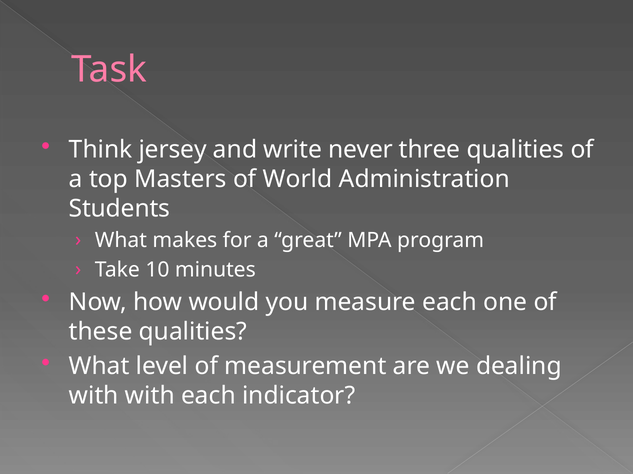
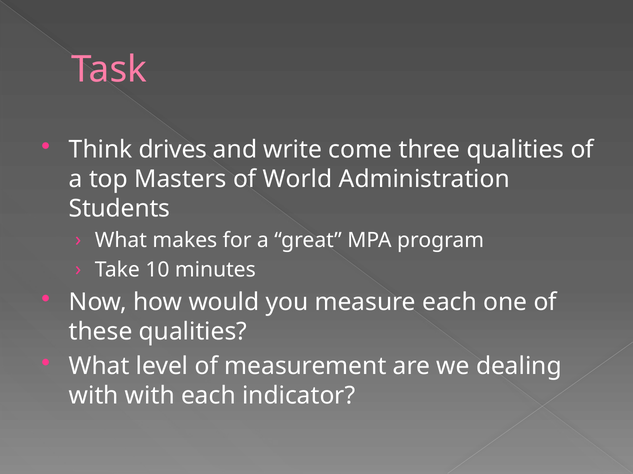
jersey: jersey -> drives (173, 150)
never: never -> come (360, 150)
